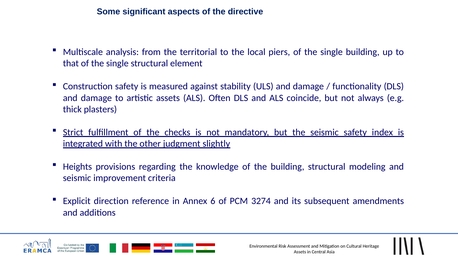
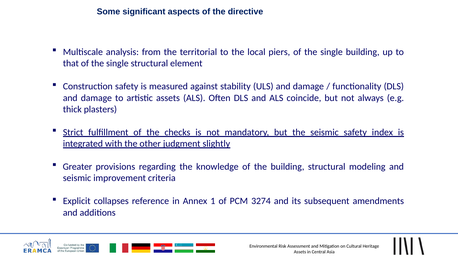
Heights: Heights -> Greater (77, 166)
direction: direction -> collapses (111, 201)
6: 6 -> 1 (213, 201)
